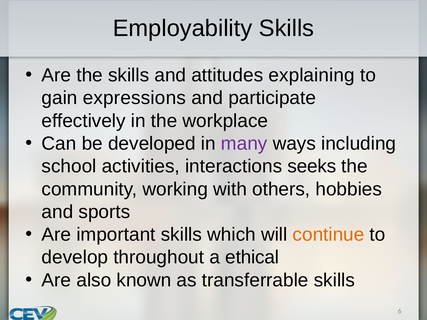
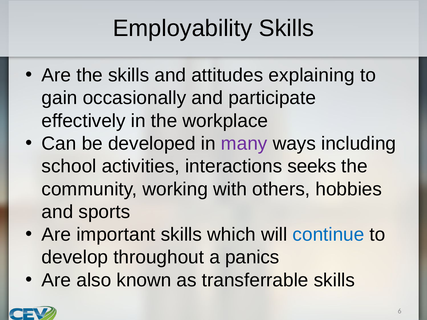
expressions: expressions -> occasionally (134, 98)
continue colour: orange -> blue (329, 235)
ethical: ethical -> panics (252, 258)
